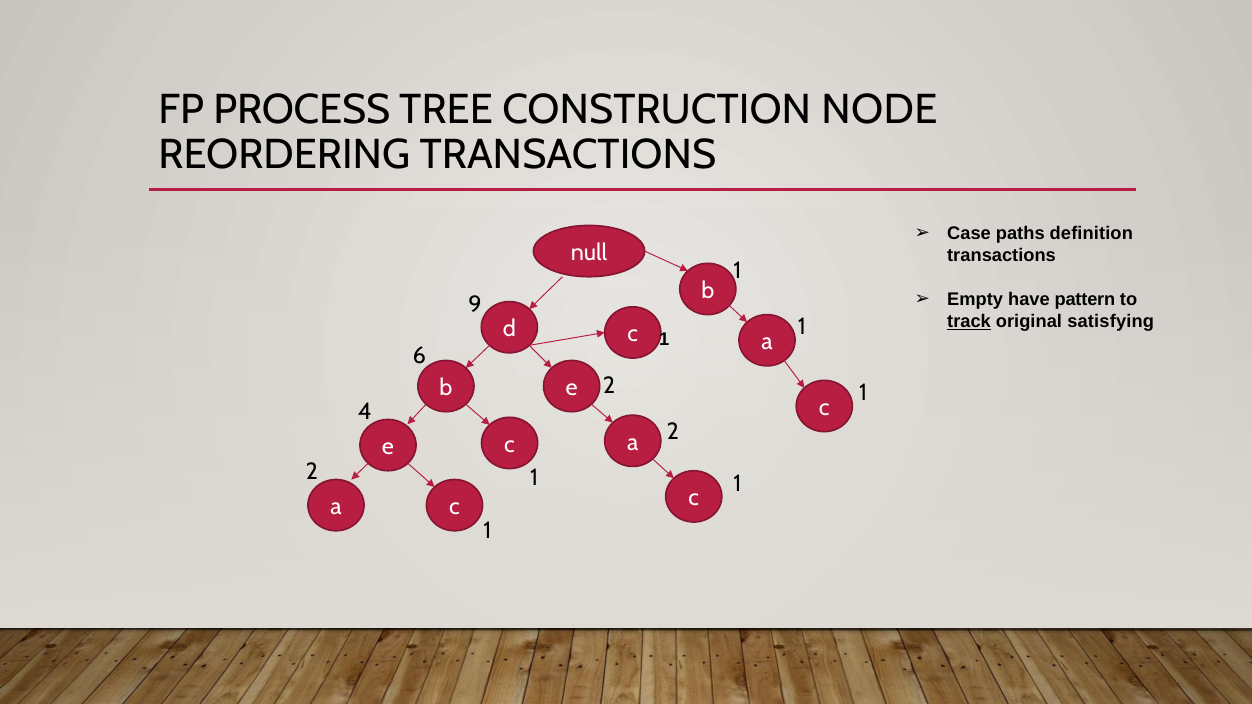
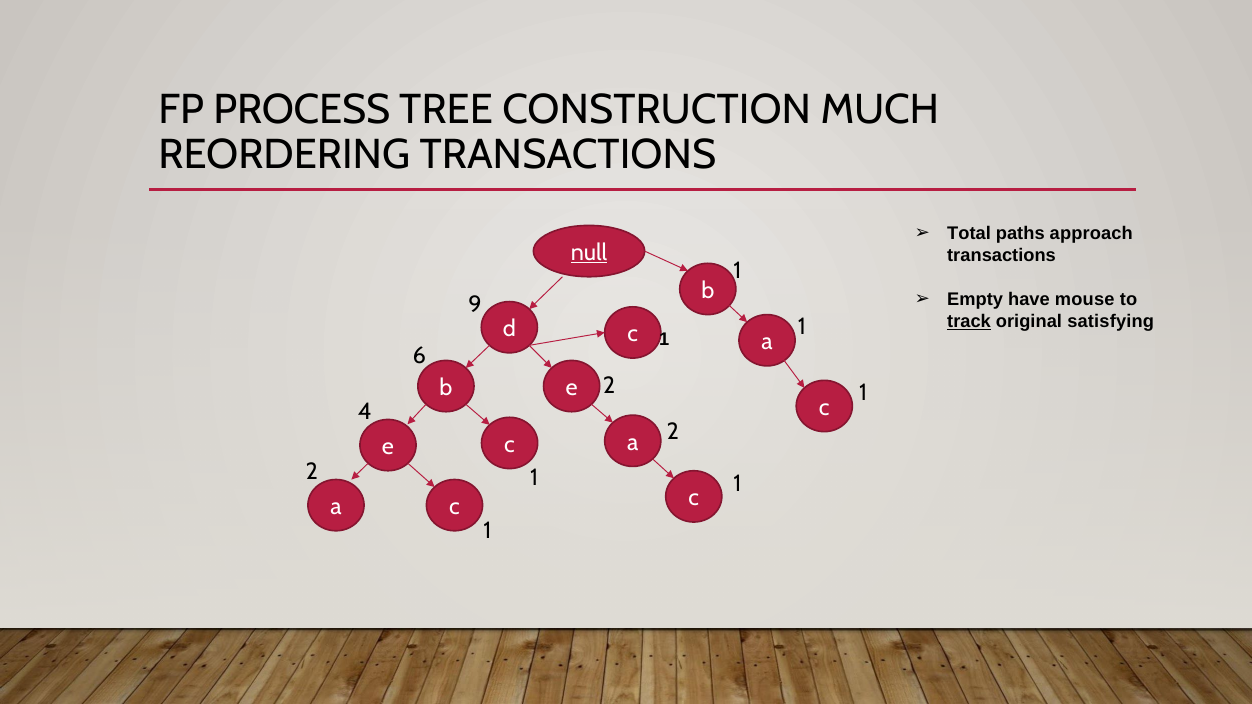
NODE: NODE -> MUCH (880, 110)
Case: Case -> Total (969, 234)
definition: definition -> approach (1091, 234)
null underline: none -> present (589, 253)
pattern: pattern -> mouse (1085, 300)
